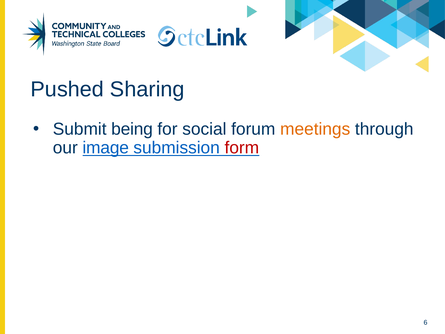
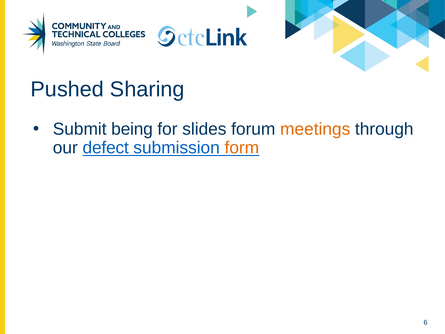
social: social -> slides (204, 129)
image: image -> defect (106, 148)
form colour: red -> orange (242, 148)
